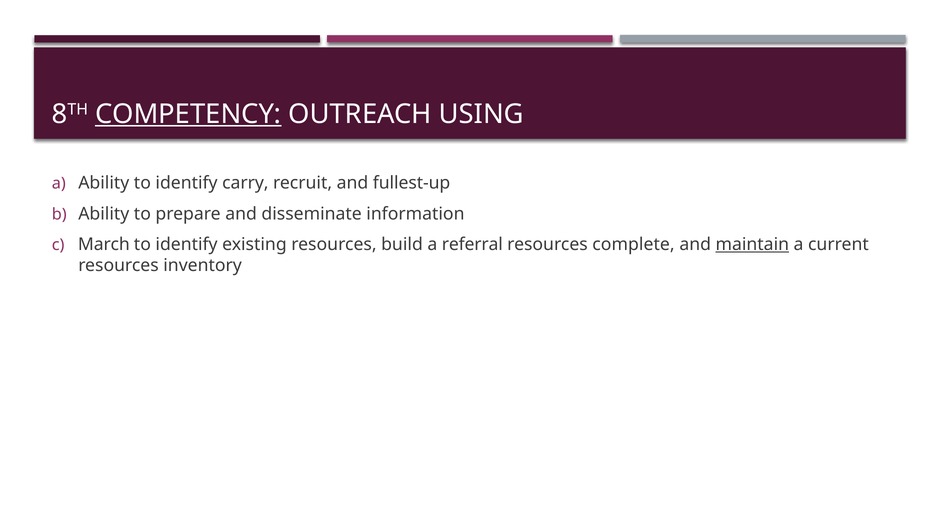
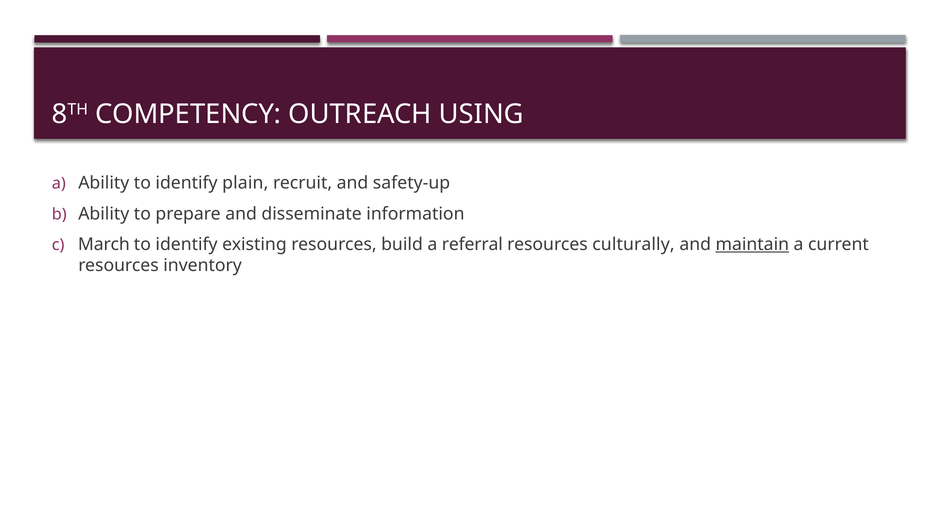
COMPETENCY underline: present -> none (188, 114)
carry: carry -> plain (245, 183)
fullest-up: fullest-up -> safety-up (411, 183)
complete: complete -> culturally (633, 245)
